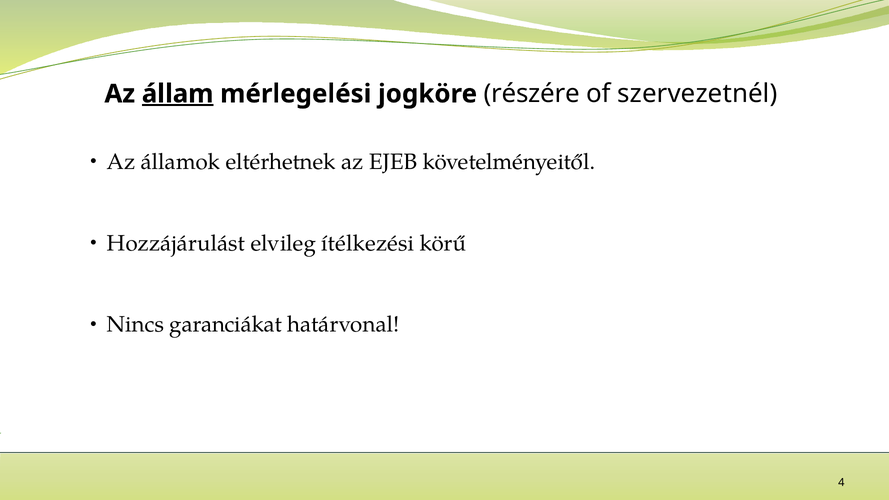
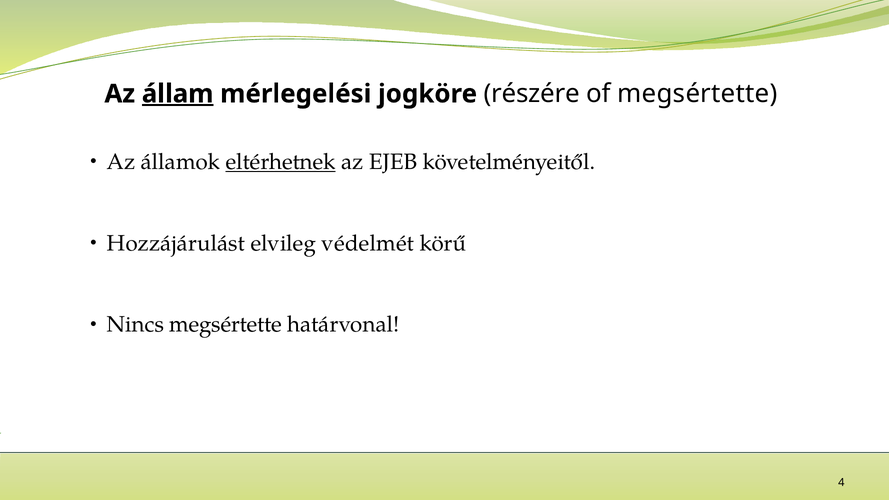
of szervezetnél: szervezetnél -> megsértette (697, 94)
eltérhetnek underline: none -> present (281, 162)
ítélkezési: ítélkezési -> védelmét (368, 243)
Nincs garanciákat: garanciákat -> megsértette (226, 325)
